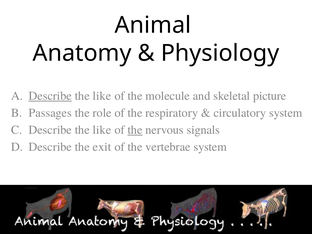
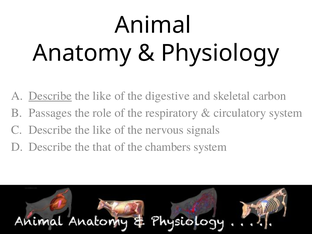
molecule: molecule -> digestive (168, 96)
picture: picture -> carbon (270, 96)
the underline: present -> none (135, 130)
exit: exit -> that (102, 147)
vertebrae: vertebrae -> chambers (168, 147)
